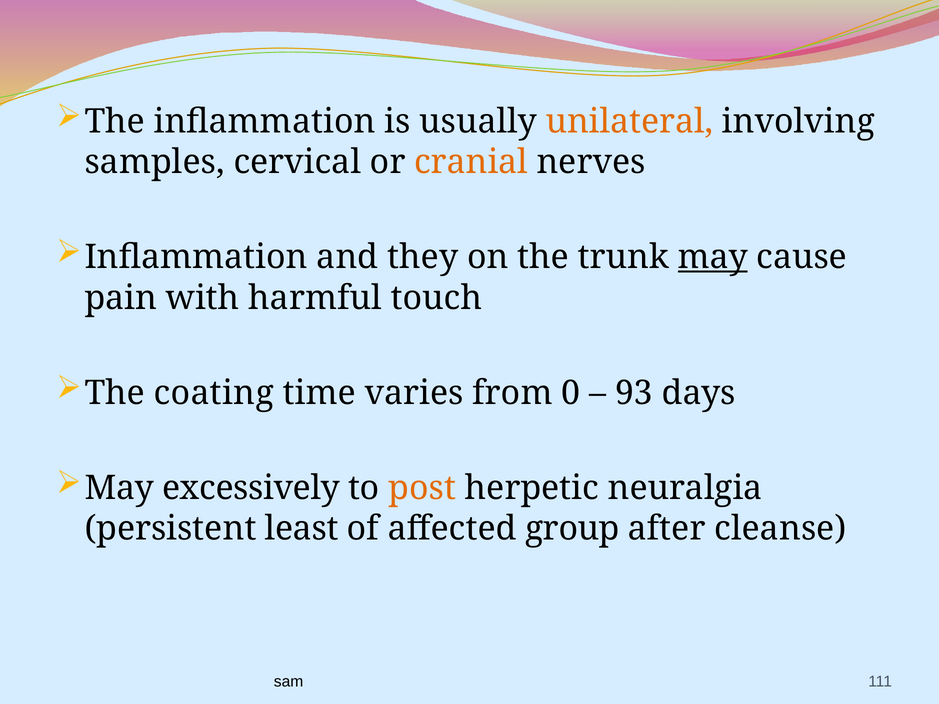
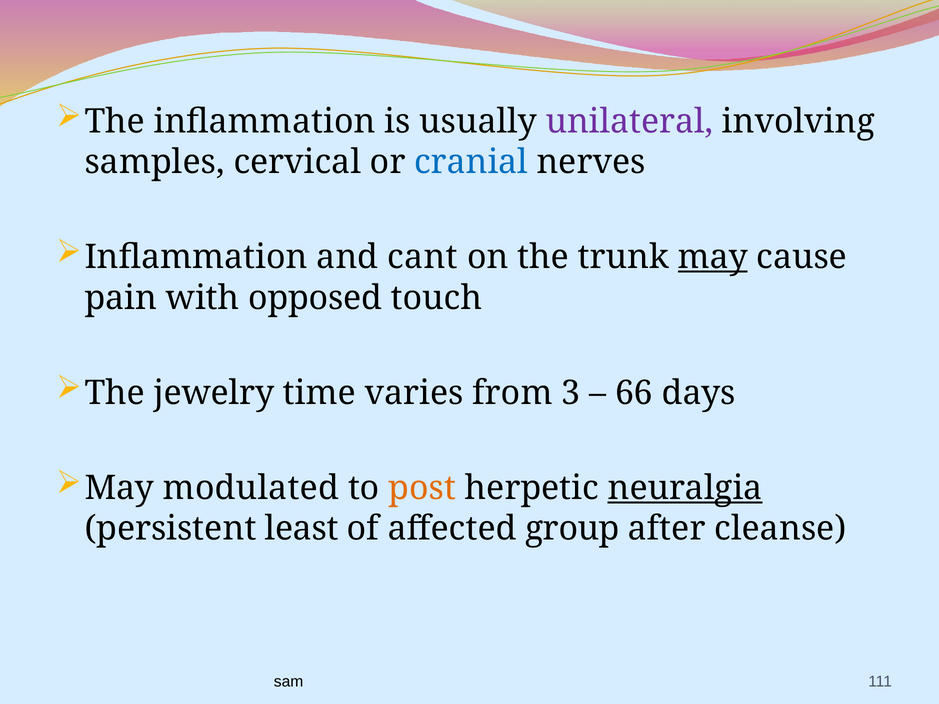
unilateral colour: orange -> purple (629, 121)
cranial colour: orange -> blue (471, 162)
they: they -> cant (423, 257)
harmful: harmful -> opposed (315, 298)
coating: coating -> jewelry (214, 393)
0: 0 -> 3 (571, 393)
93: 93 -> 66 (634, 393)
excessively: excessively -> modulated (251, 488)
neuralgia underline: none -> present (685, 488)
